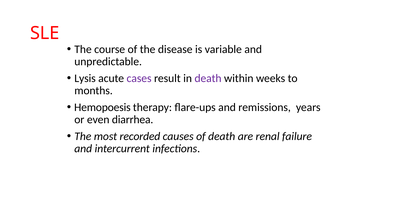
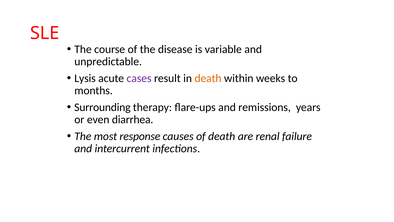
death colour: purple -> orange (208, 78)
Hemopoesis: Hemopoesis -> Surrounding (102, 107)
recorded: recorded -> response (140, 136)
